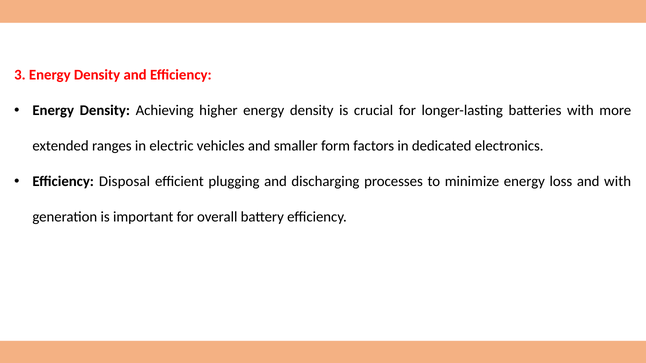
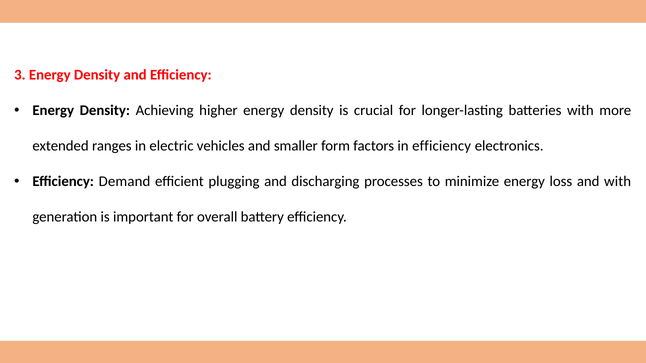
in dedicated: dedicated -> efficiency (442, 146)
Disposal: Disposal -> Demand (125, 182)
